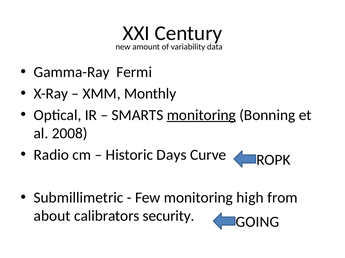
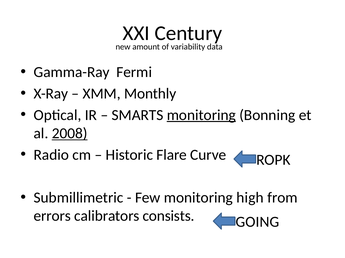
2008 underline: none -> present (70, 134)
Days: Days -> Flare (172, 155)
about: about -> errors (52, 217)
security: security -> consists (169, 217)
